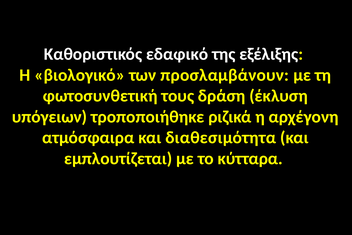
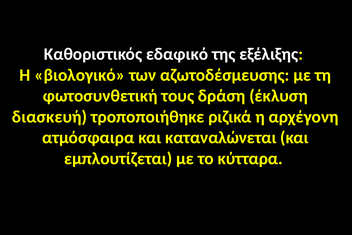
προσλαμβάνουν: προσλαμβάνουν -> αζωτοδέσμευσης (225, 75)
υπόγειων: υπόγειων -> διασκευή (49, 117)
διαθεσιμότητα: διαθεσιμότητα -> καταναλώνεται (221, 138)
